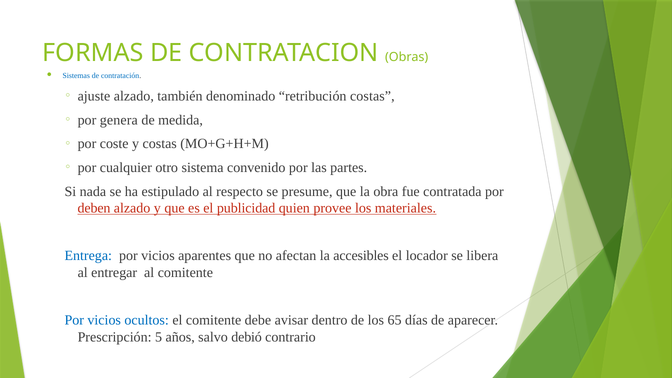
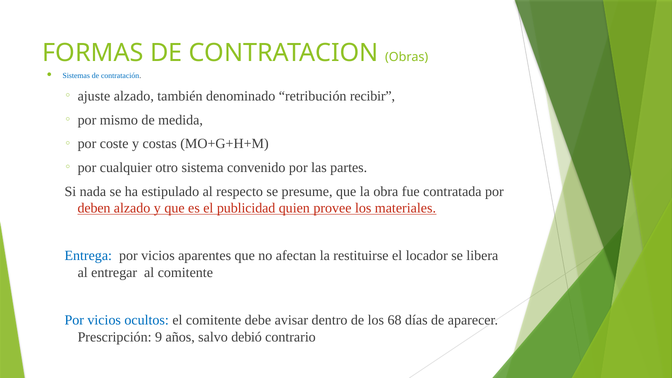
retribución costas: costas -> recibir (372, 96)
genera: genera -> mismo (119, 120)
accesibles: accesibles -> restituirse (361, 256)
65: 65 -> 68 (395, 320)
5: 5 -> 9 (159, 337)
